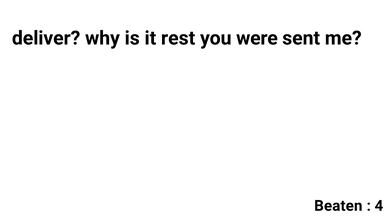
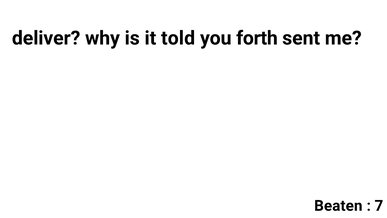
rest: rest -> told (178, 38)
were: were -> forth (257, 38)
4: 4 -> 7 (379, 206)
